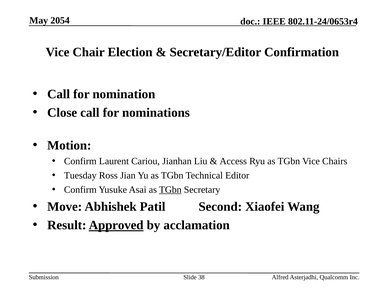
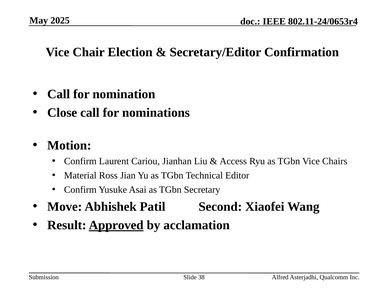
2054: 2054 -> 2025 (60, 20)
Tuesday: Tuesday -> Material (80, 175)
TGbn underline: present -> none (170, 189)
